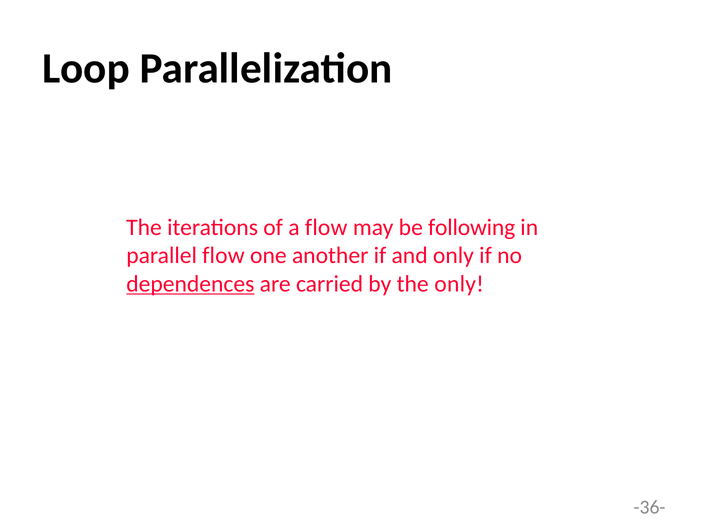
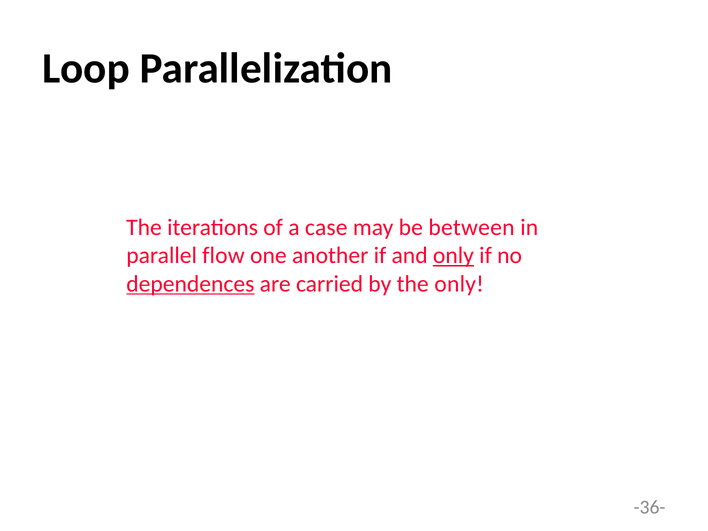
a flow: flow -> case (326, 227)
following: following -> between (471, 227)
only underline: none -> present (453, 256)
